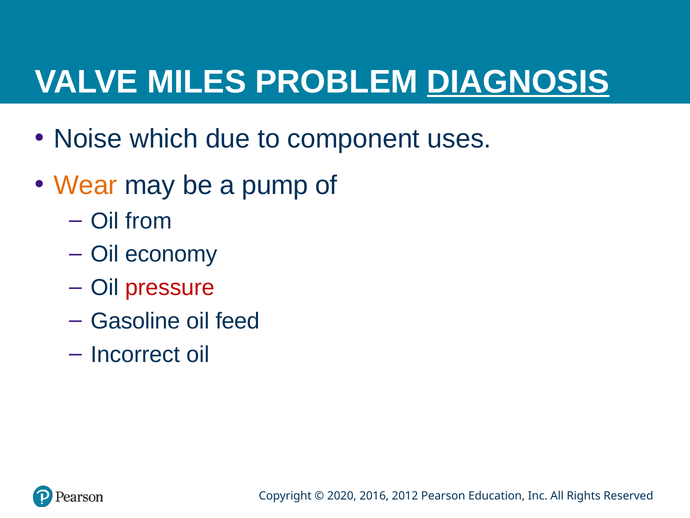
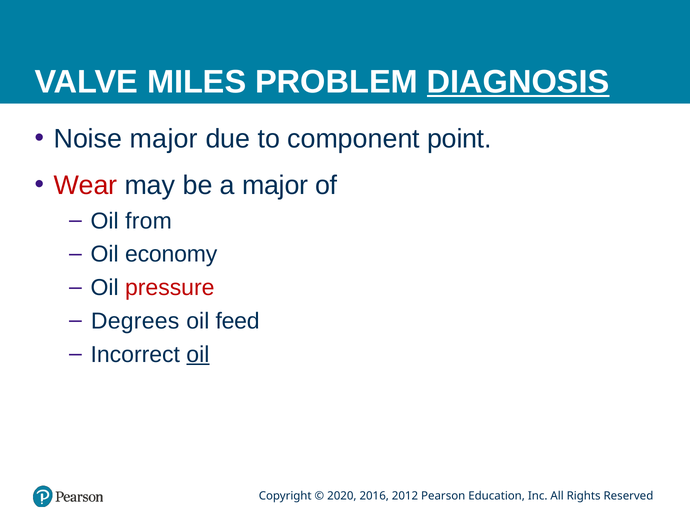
Noise which: which -> major (164, 139)
uses: uses -> point (459, 139)
Wear colour: orange -> red (86, 185)
a pump: pump -> major (275, 185)
Gasoline: Gasoline -> Degrees (135, 321)
oil underline: none -> present (198, 354)
